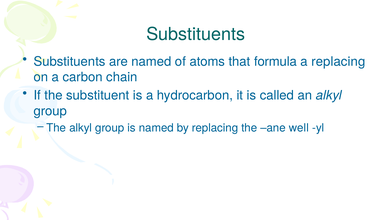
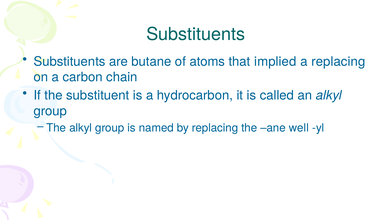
are named: named -> butane (151, 62)
formula: formula -> implied (275, 62)
